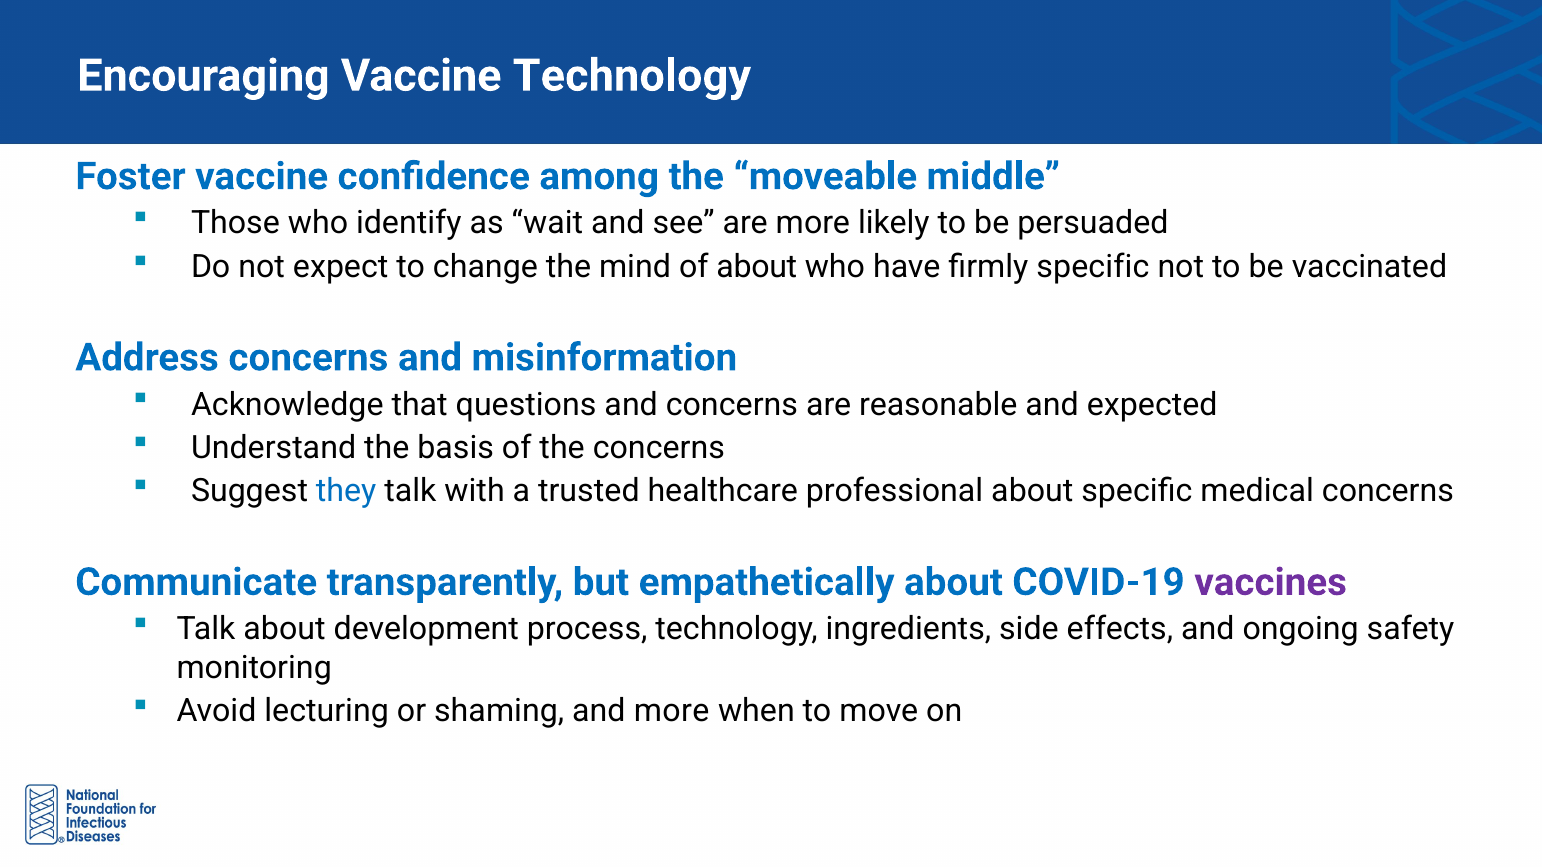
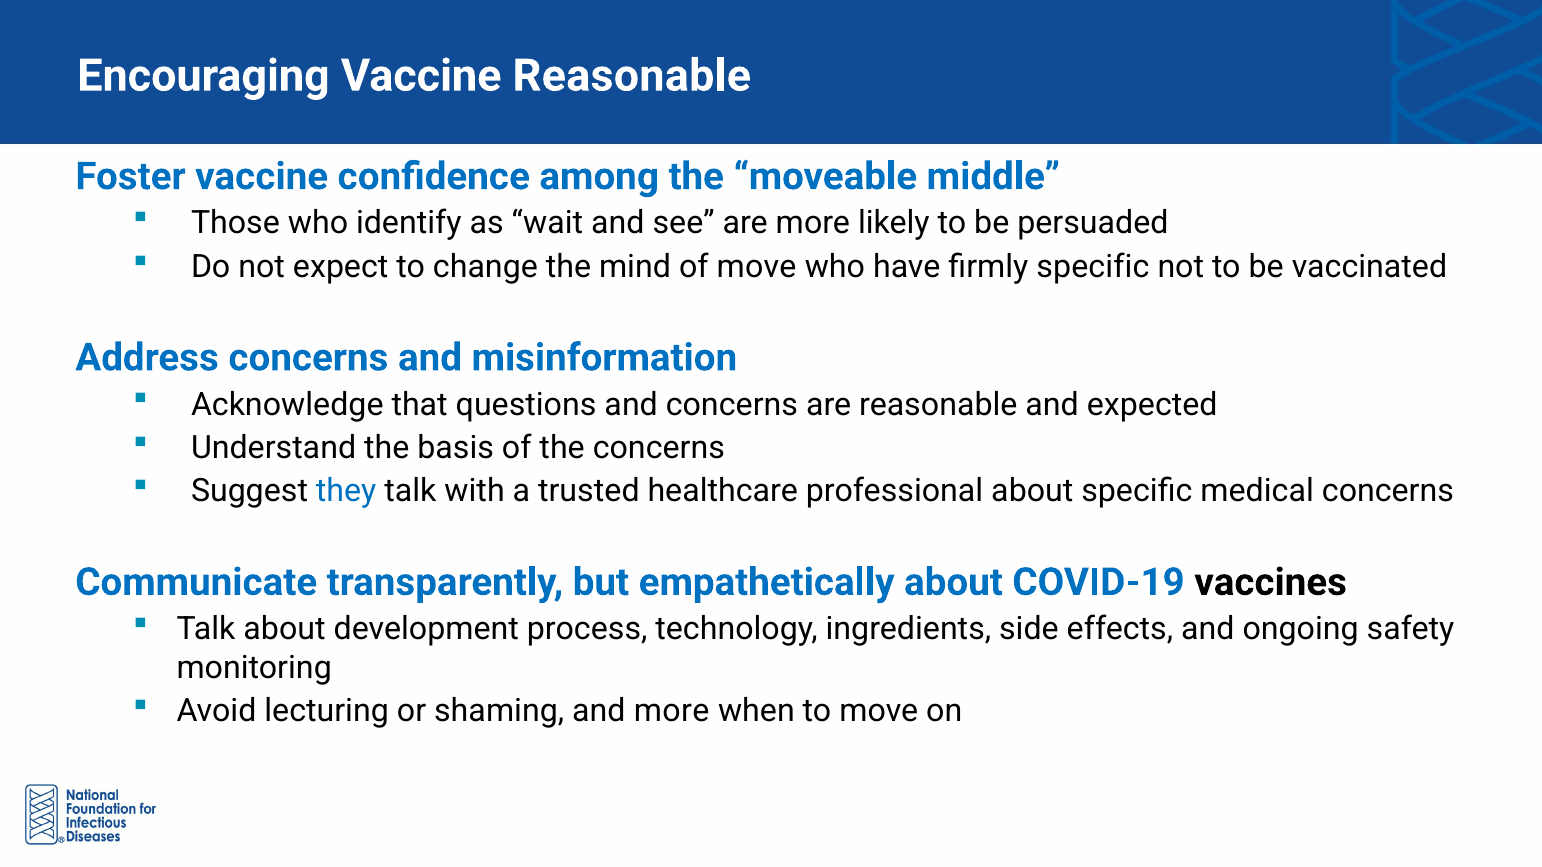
Vaccine Technology: Technology -> Reasonable (632, 76)
of about: about -> move (757, 267)
vaccines colour: purple -> black (1271, 582)
